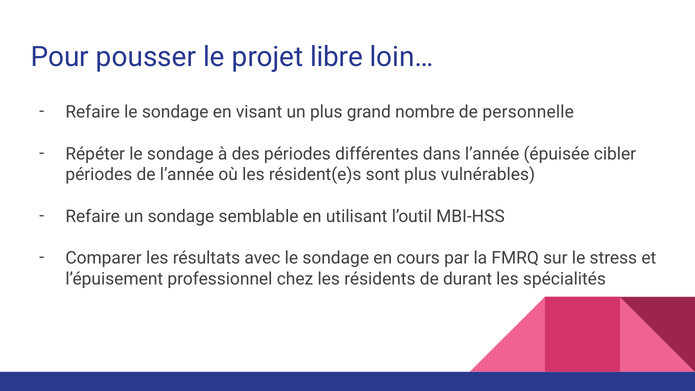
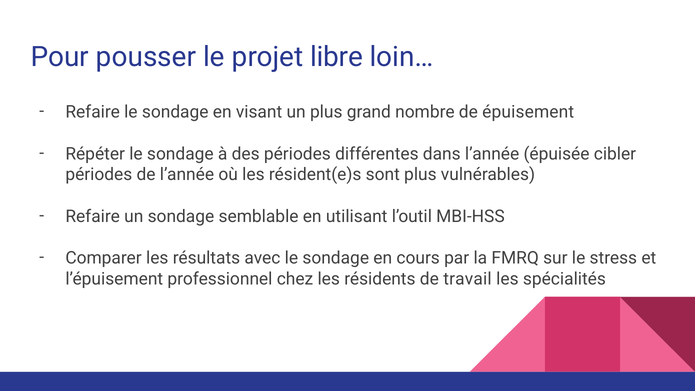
personnelle: personnelle -> épuisement (528, 112)
durant: durant -> travail (467, 279)
